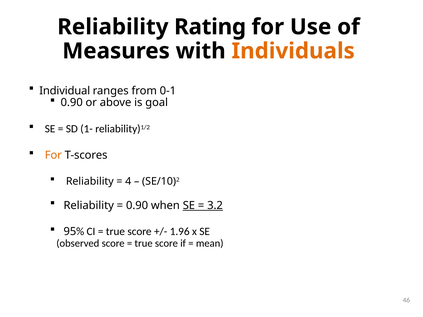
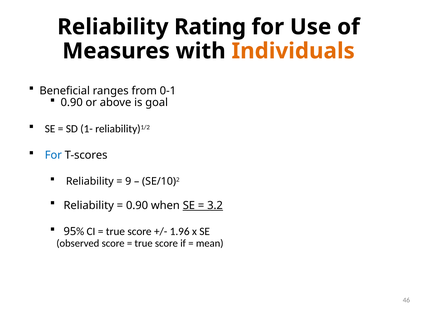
Individual: Individual -> Beneficial (65, 91)
For colour: orange -> blue (53, 155)
4: 4 -> 9 (128, 182)
